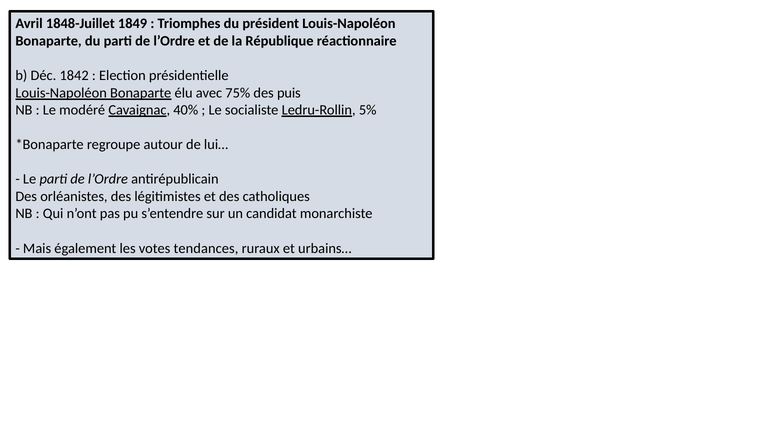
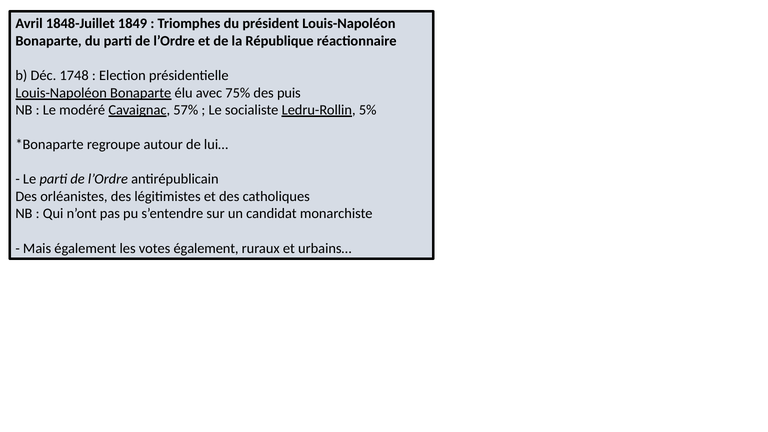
1842: 1842 -> 1748 (74, 76)
40%: 40% -> 57% (186, 110)
votes tendances: tendances -> également (206, 248)
